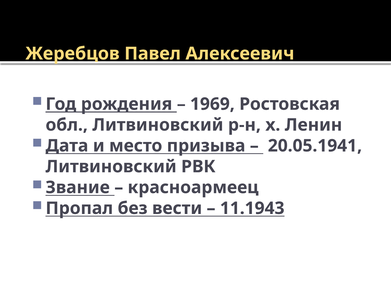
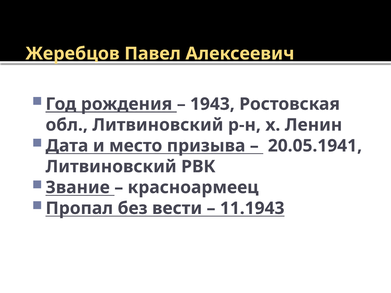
1969: 1969 -> 1943 (212, 104)
